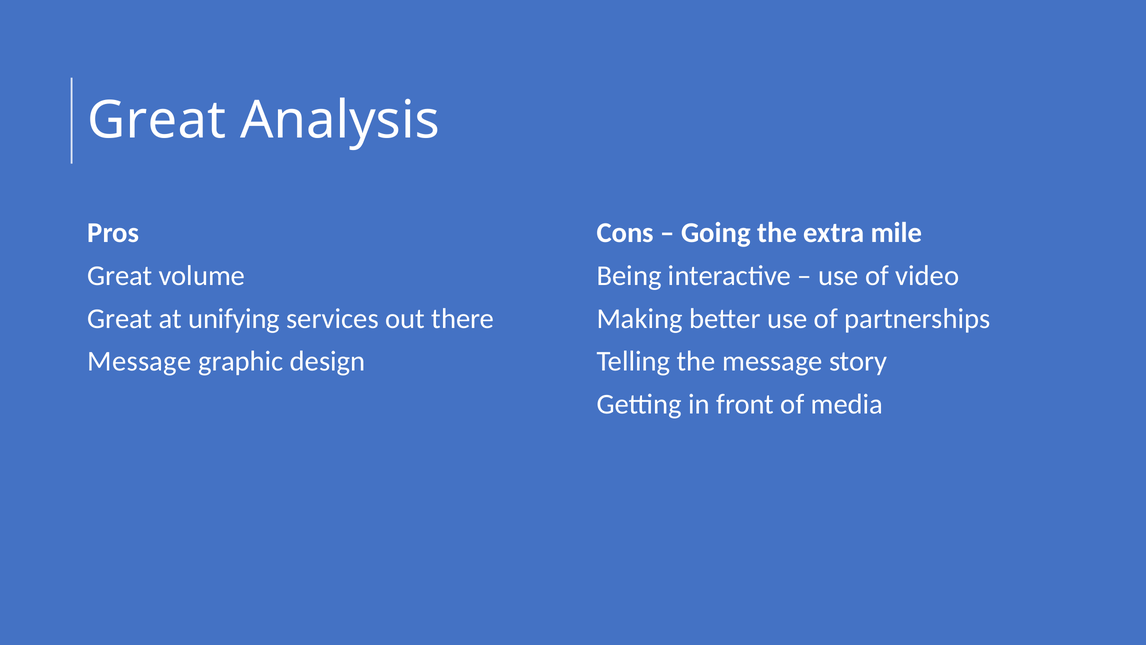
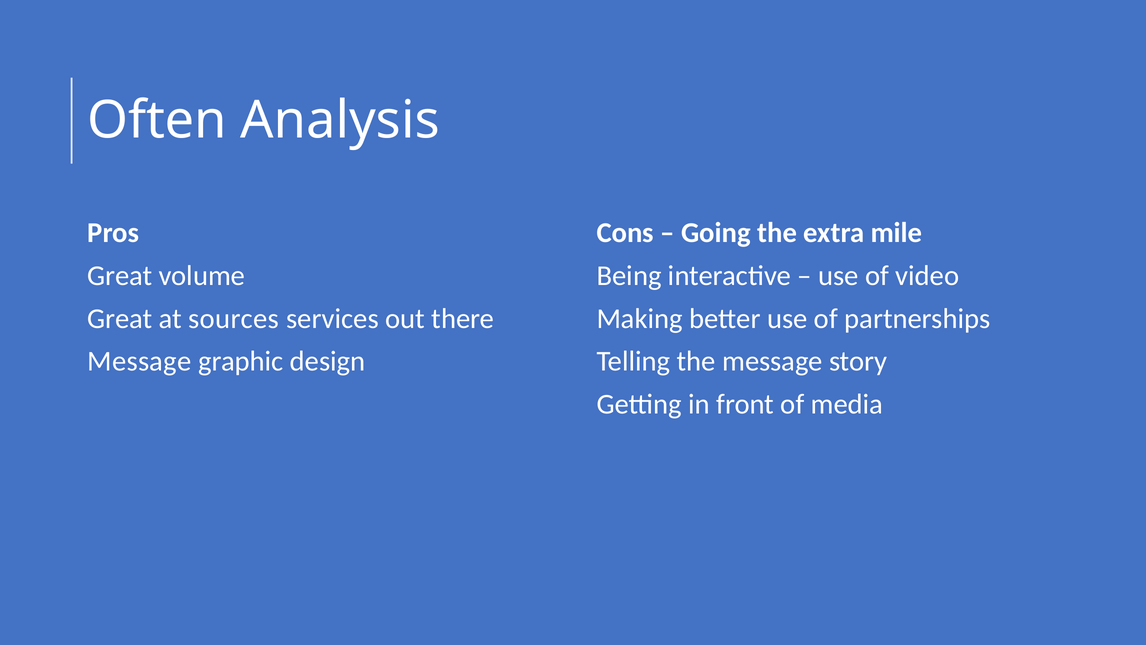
Great: Great -> Often (157, 120)
unifying: unifying -> sources (234, 318)
